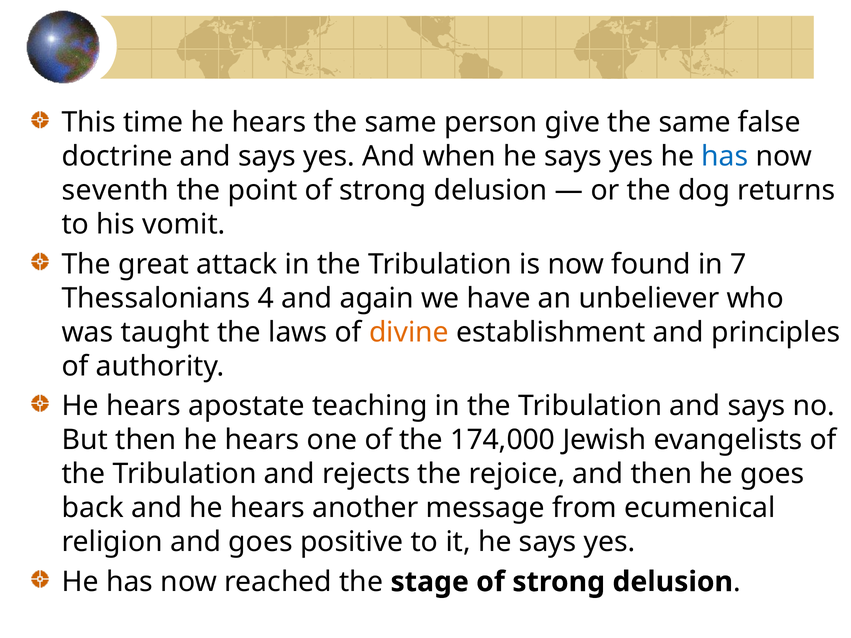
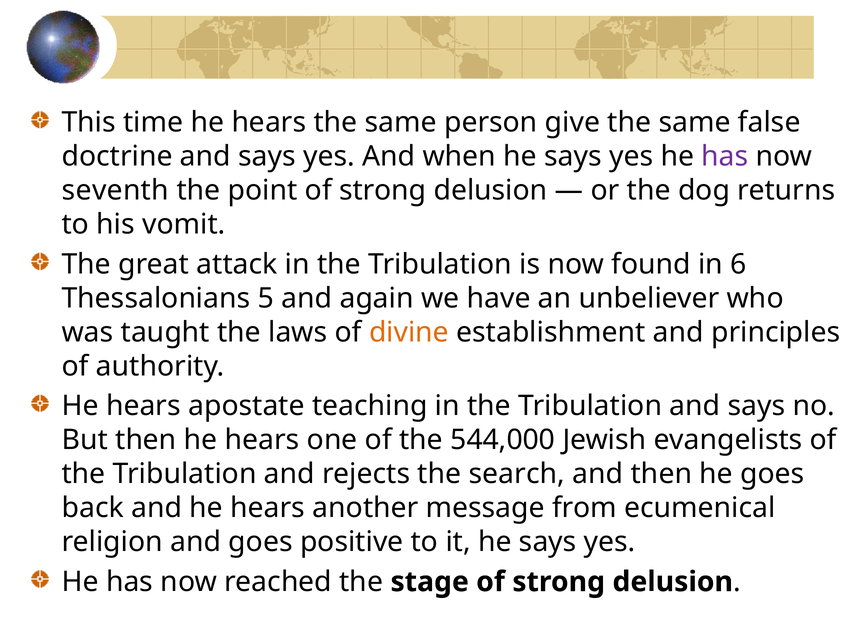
has colour: blue -> purple (725, 157)
7: 7 -> 6 (739, 264)
4: 4 -> 5 (266, 298)
174,000: 174,000 -> 544,000 (503, 440)
rejoice: rejoice -> search (517, 474)
